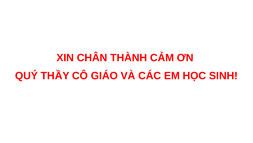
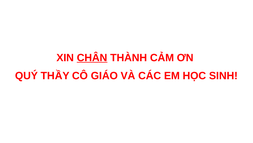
CHÂN underline: none -> present (92, 58)
